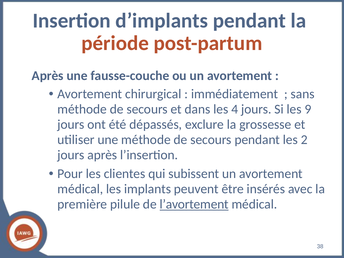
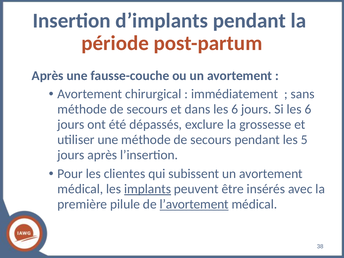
dans les 4: 4 -> 6 (235, 109)
Si les 9: 9 -> 6 (308, 109)
2: 2 -> 5 (304, 140)
implants underline: none -> present (148, 189)
